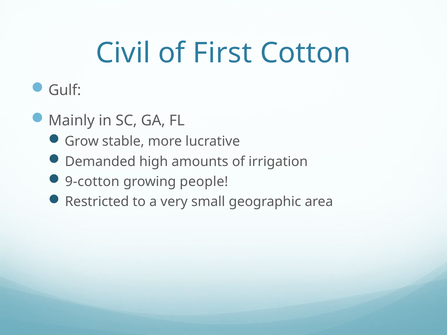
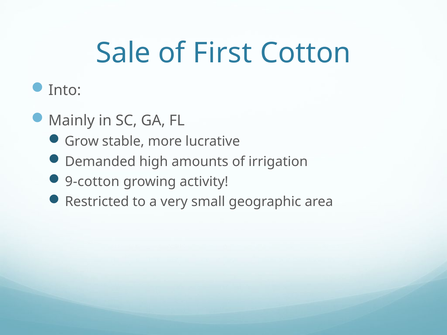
Civil: Civil -> Sale (123, 53)
Gulf: Gulf -> Into (65, 90)
people: people -> activity (204, 182)
